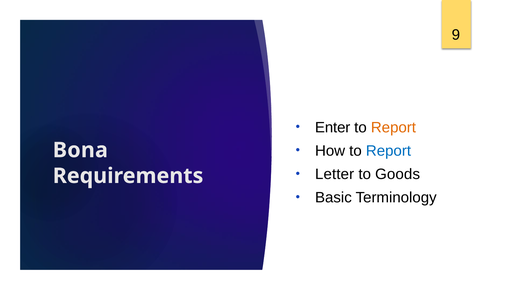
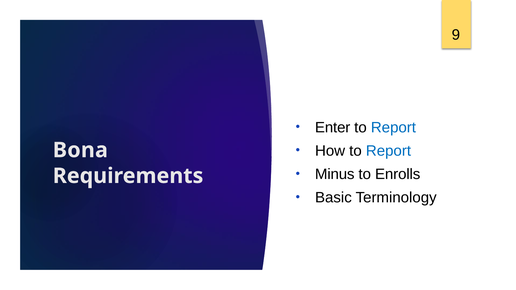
Report colour: orange -> blue (393, 128)
Letter: Letter -> Minus (335, 174)
Goods: Goods -> Enrolls (398, 174)
